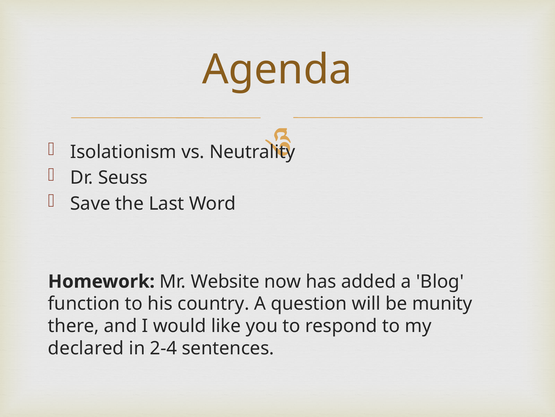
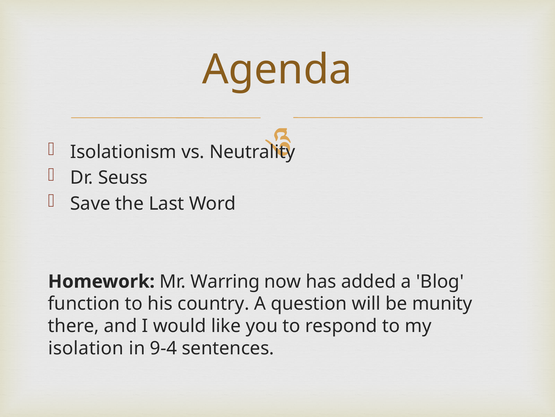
Website: Website -> Warring (225, 281)
declared: declared -> isolation (86, 348)
2-4: 2-4 -> 9-4 (163, 348)
